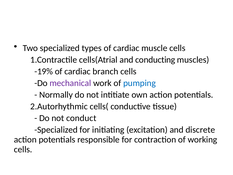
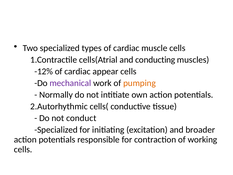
-19%: -19% -> -12% (44, 71)
branch: branch -> appear (106, 71)
pumping colour: blue -> orange (140, 83)
discrete: discrete -> broader (200, 130)
